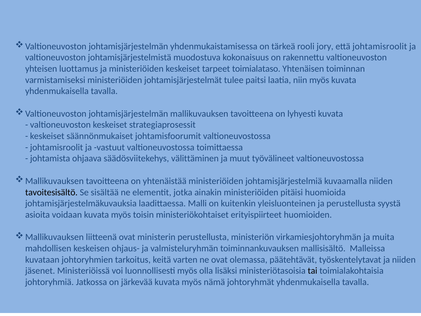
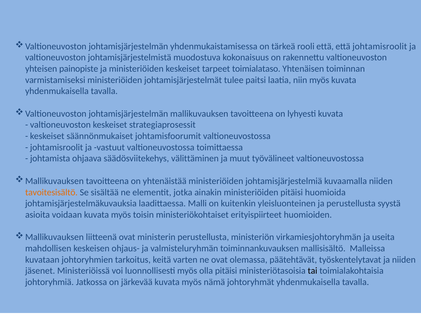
rooli jory: jory -> että (325, 46)
luottamus: luottamus -> painopiste (79, 69)
tavoitesisältö colour: black -> orange (51, 192)
muita: muita -> useita (383, 237)
olla lisäksi: lisäksi -> pitäisi (226, 271)
